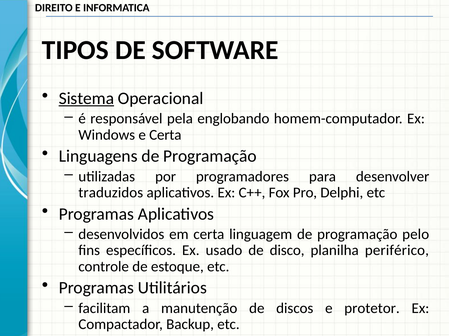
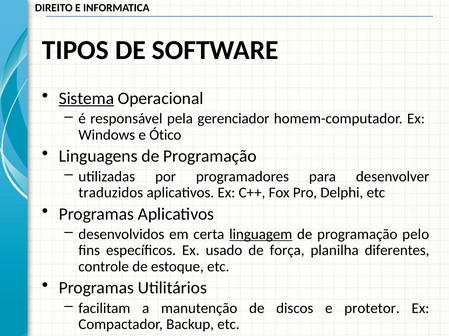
englobando: englobando -> gerenciador (233, 119)
e Certa: Certa -> Ótico (165, 135)
linguagem underline: none -> present (261, 235)
disco: disco -> força (287, 251)
periférico: periférico -> diferentes (397, 251)
